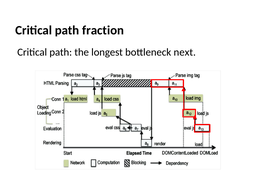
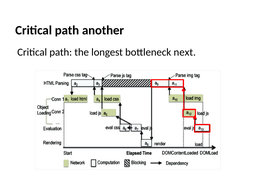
fraction: fraction -> another (103, 30)
